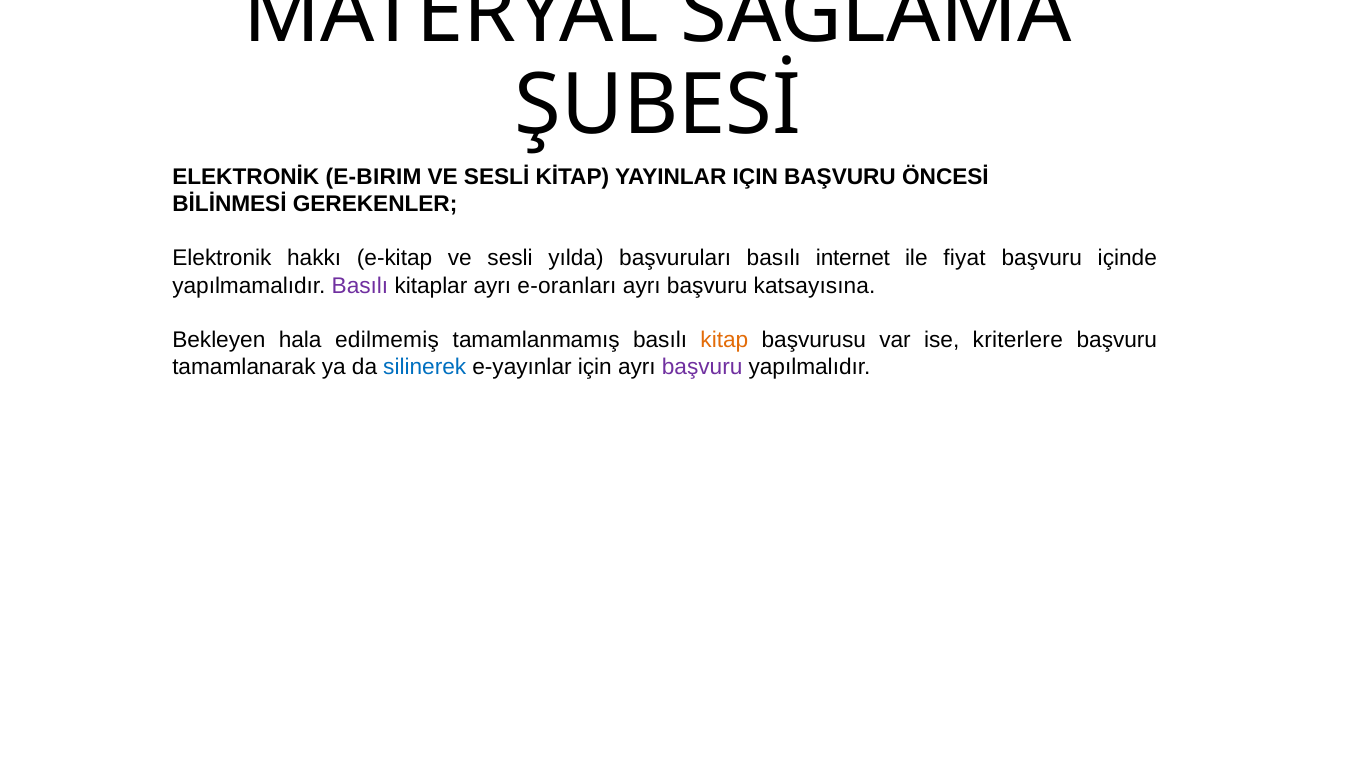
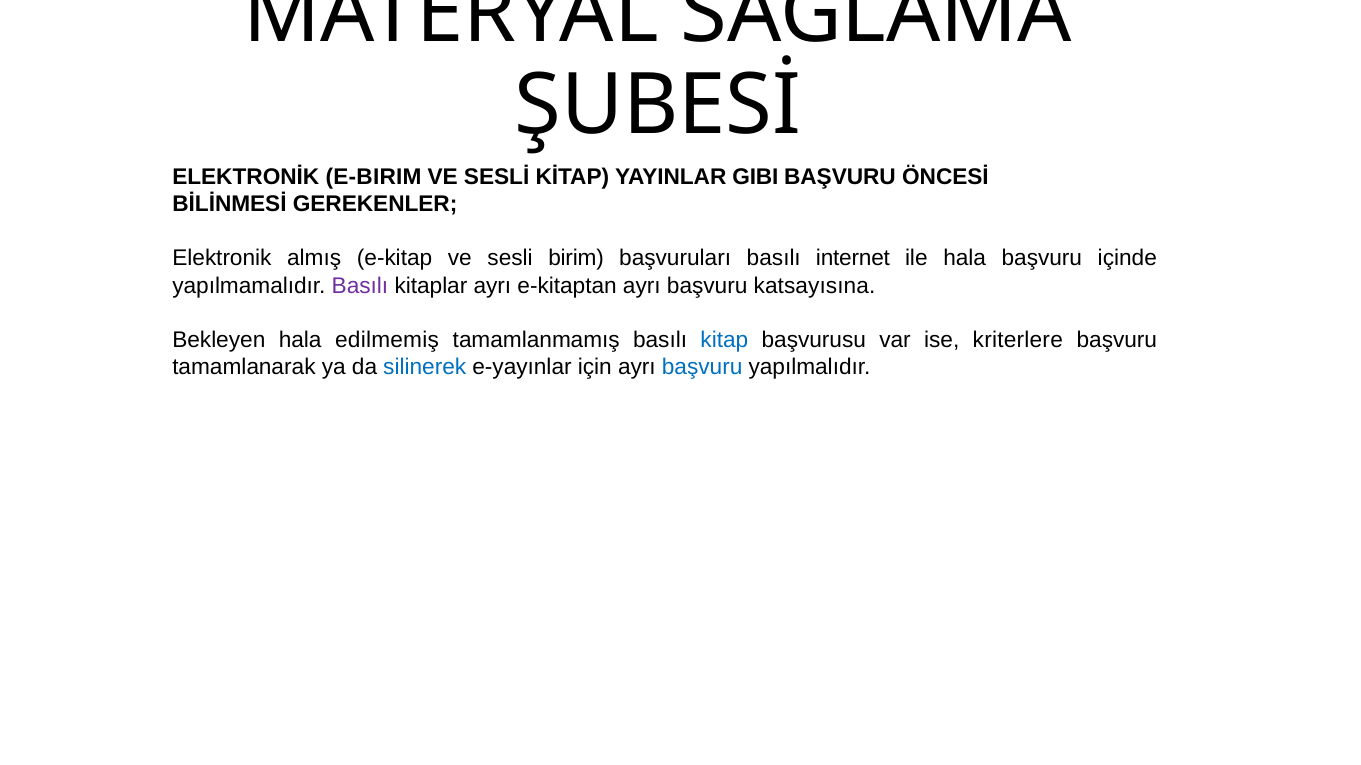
YAYINLAR IÇIN: IÇIN -> GIBI (755, 177)
hakkı: hakkı -> almış (314, 259)
yılda: yılda -> birim (576, 259)
ile fiyat: fiyat -> hala (965, 259)
e-oranları: e-oranları -> e-kitaptan (567, 286)
kitap colour: orange -> blue (724, 340)
başvuru colour: purple -> blue (702, 367)
